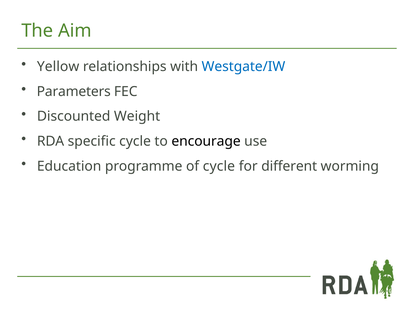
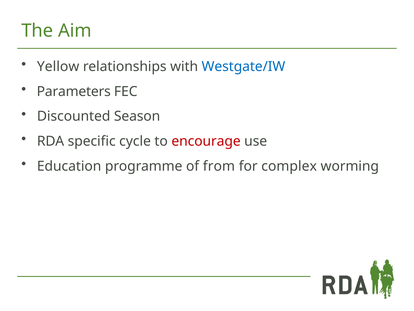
Weight: Weight -> Season (137, 116)
encourage colour: black -> red (206, 141)
of cycle: cycle -> from (219, 166)
different: different -> complex (289, 166)
